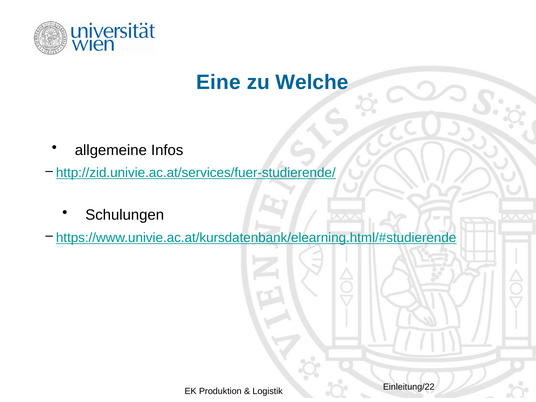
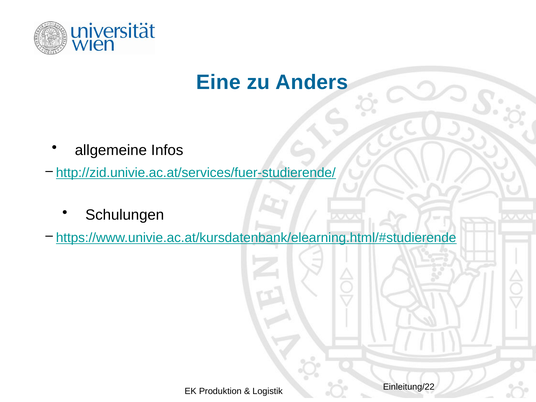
Welche: Welche -> Anders (312, 82)
